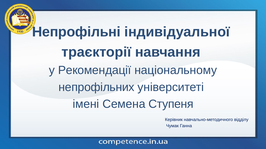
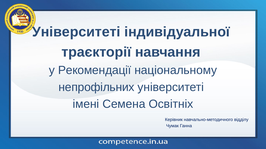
Непрофільні: Непрофільні -> Університеті (76, 32)
Ступеня: Ступеня -> Освітніх (171, 105)
